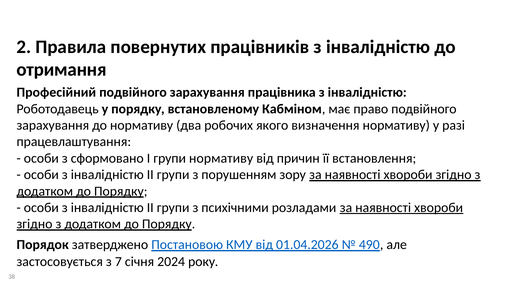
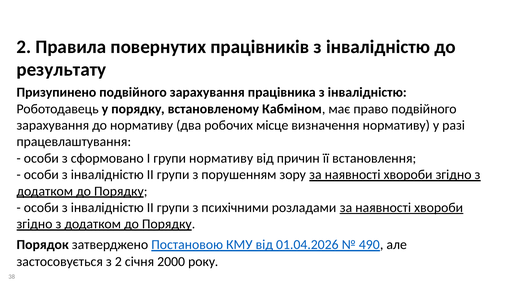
отримання: отримання -> результату (61, 70)
Професійний: Професійний -> Призупинено (56, 92)
якого: якого -> місце (272, 125)
з 7: 7 -> 2 (118, 262)
2024: 2024 -> 2000 (171, 262)
